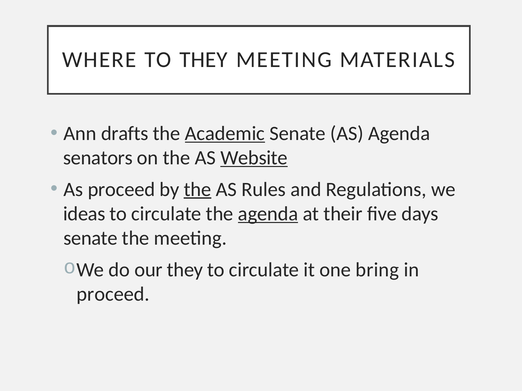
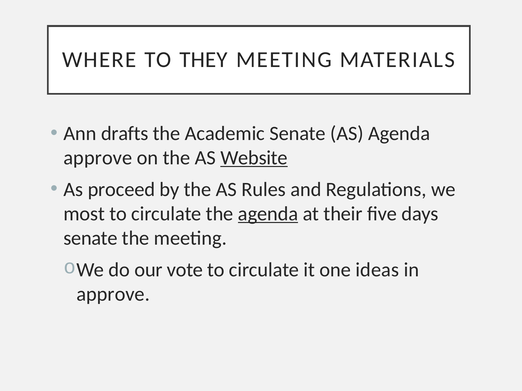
Academic underline: present -> none (225, 134)
senators: senators -> approve (98, 158)
the underline: present -> none (198, 190)
ideas: ideas -> most (84, 214)
our they: they -> vote (185, 270)
bring: bring -> ideas (377, 270)
proceed: proceed -> approve (113, 294)
